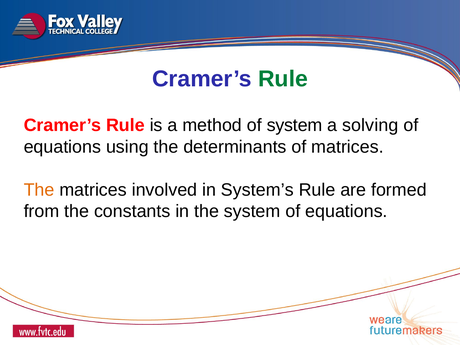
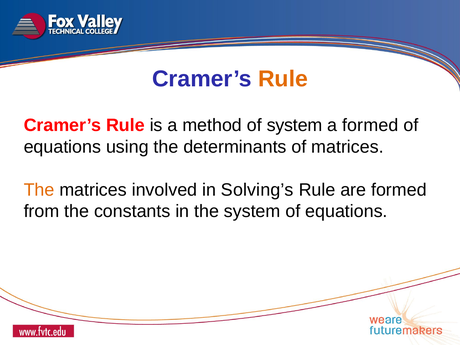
Rule colour: green -> orange (283, 79)
a solving: solving -> formed (370, 125)
System’s: System’s -> Solving’s (257, 190)
